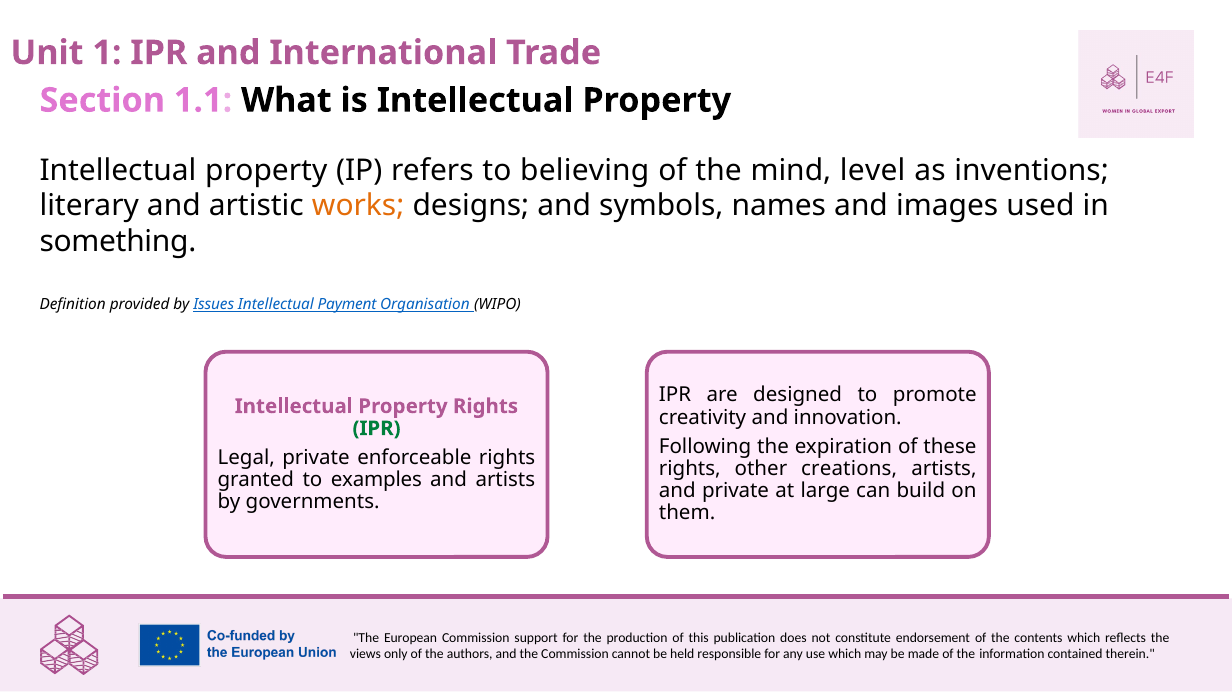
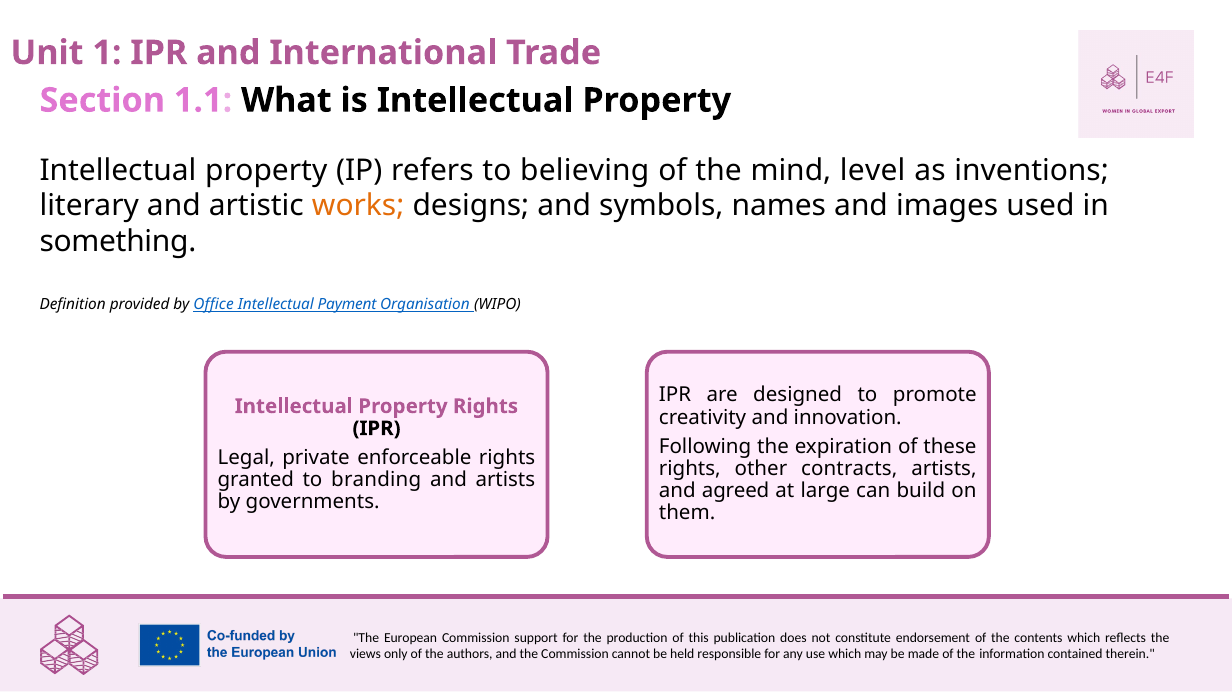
Issues: Issues -> Office (214, 304)
IPR colour: green -> black (377, 428)
creations: creations -> contracts (849, 469)
examples: examples -> branding (376, 480)
and private: private -> agreed (736, 491)
